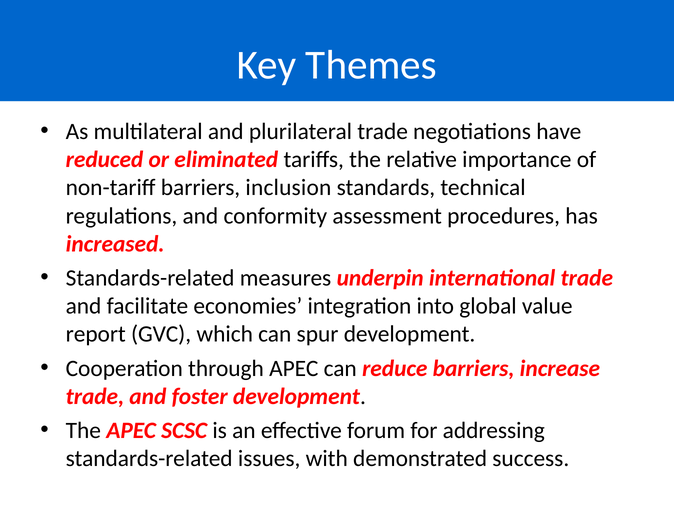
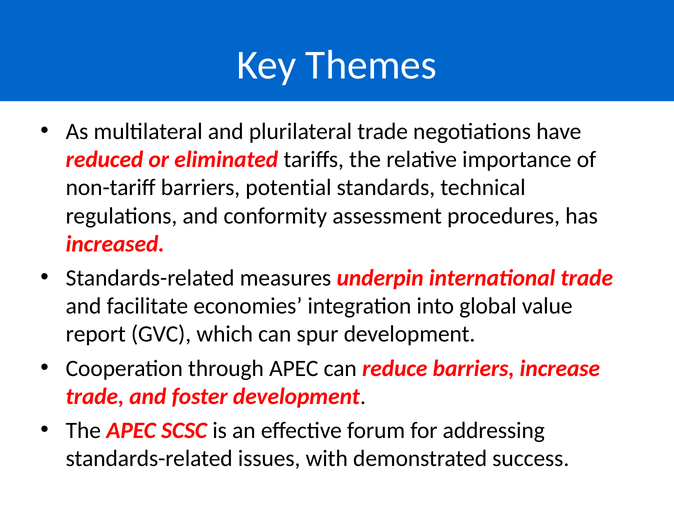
inclusion: inclusion -> potential (288, 188)
